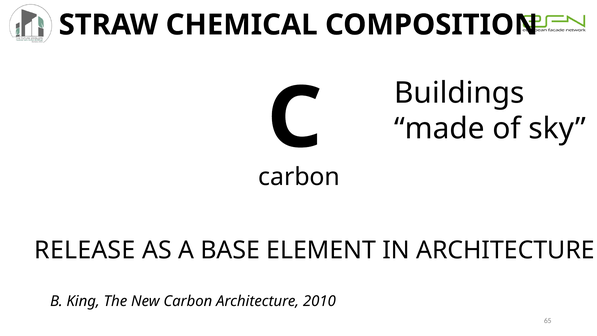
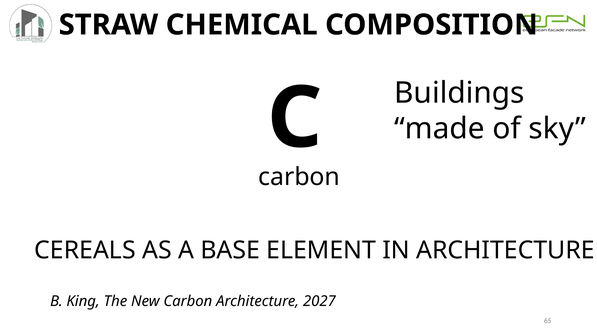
RELEASE: RELEASE -> CEREALS (85, 250)
2010: 2010 -> 2027 (319, 301)
